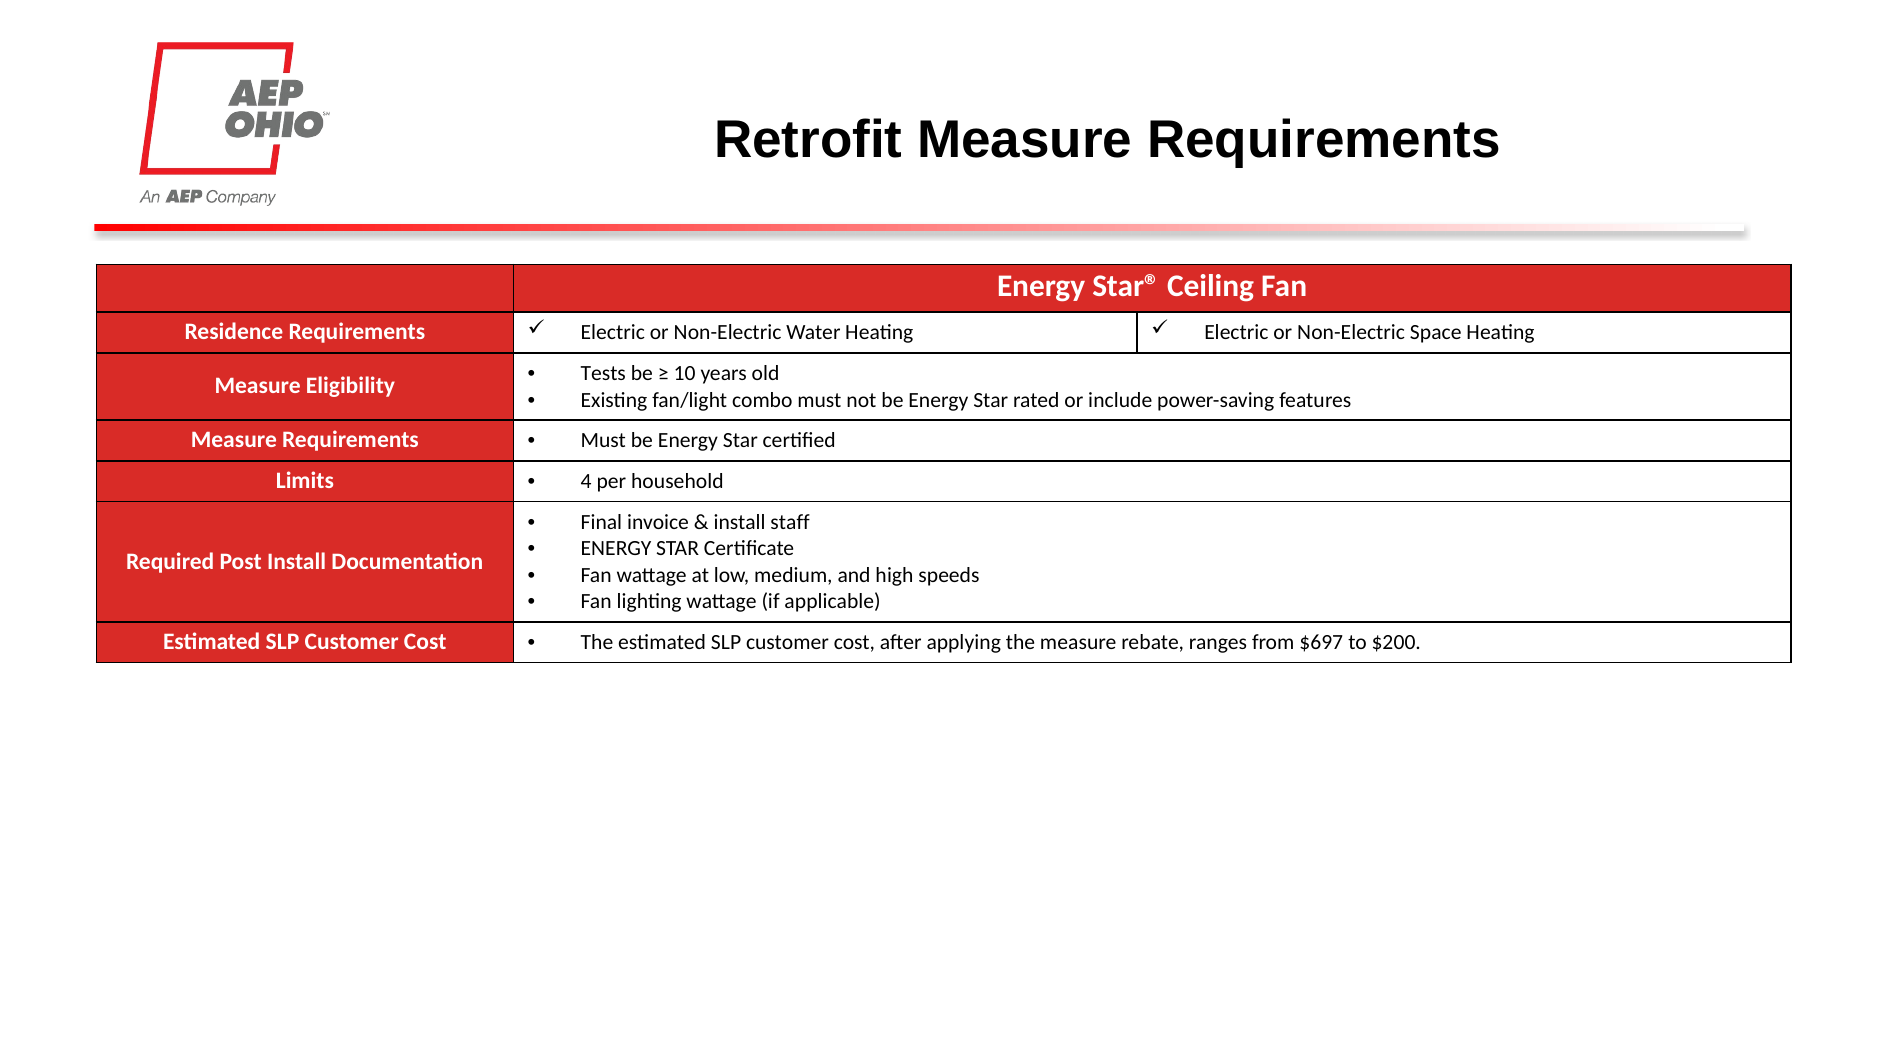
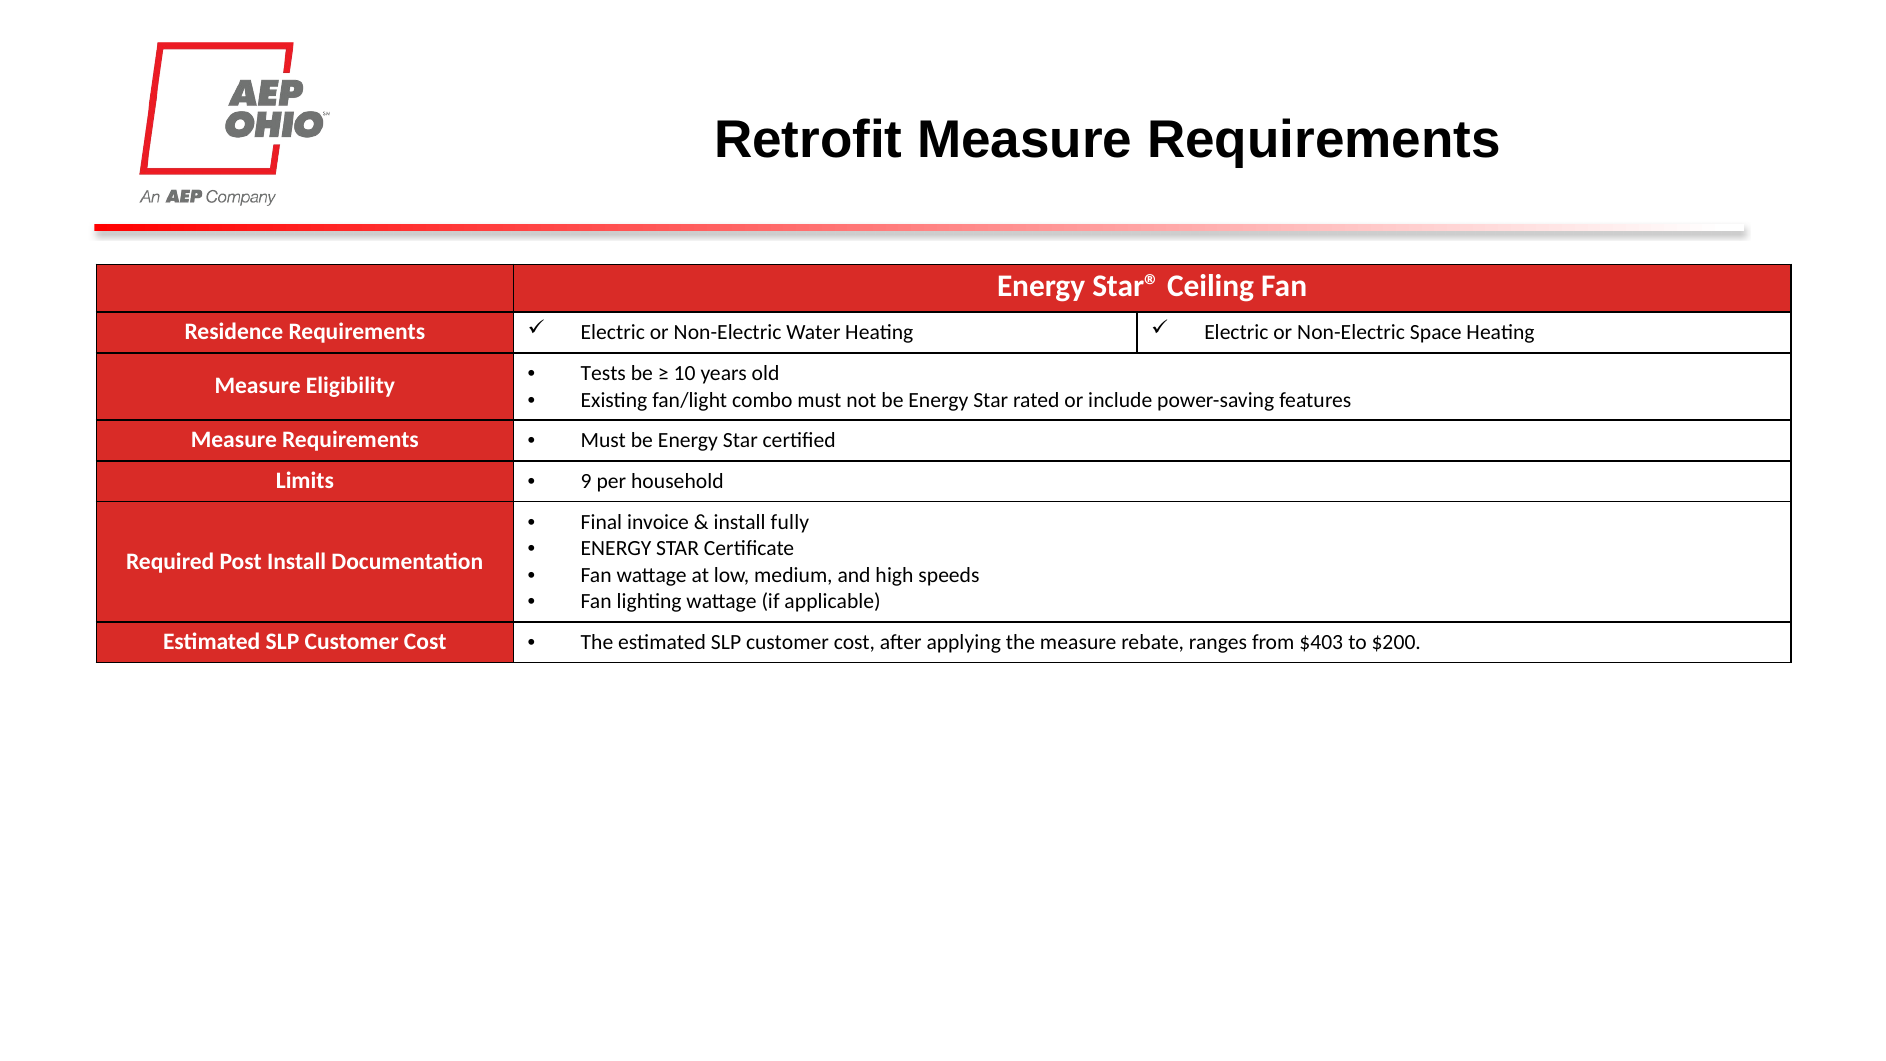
4: 4 -> 9 (586, 481)
staff: staff -> fully (790, 522)
$697: $697 -> $403 (1321, 642)
